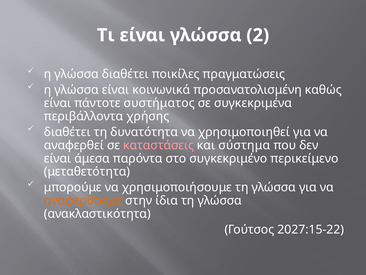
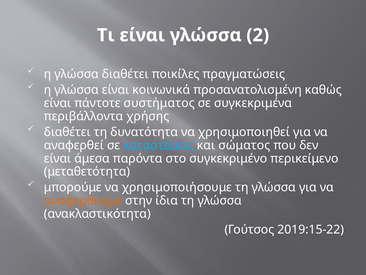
καταστάσεις colour: pink -> light blue (159, 145)
σύστημα: σύστημα -> σώματος (244, 145)
2027:15-22: 2027:15-22 -> 2019:15-22 (311, 229)
